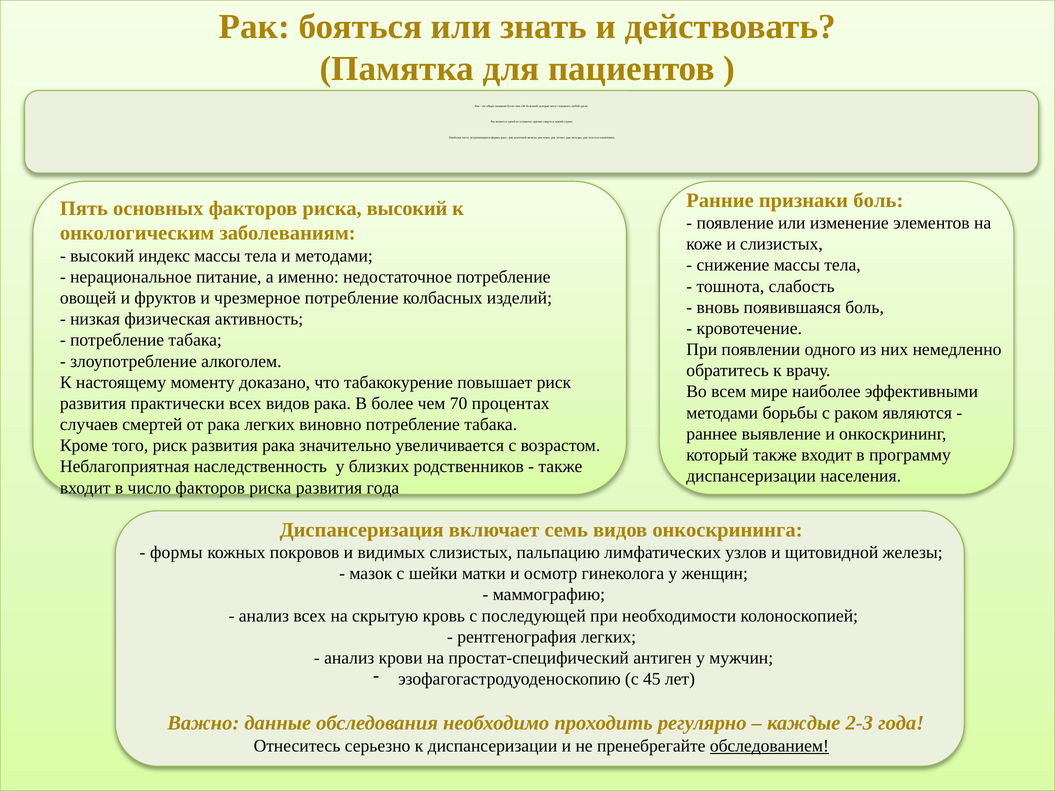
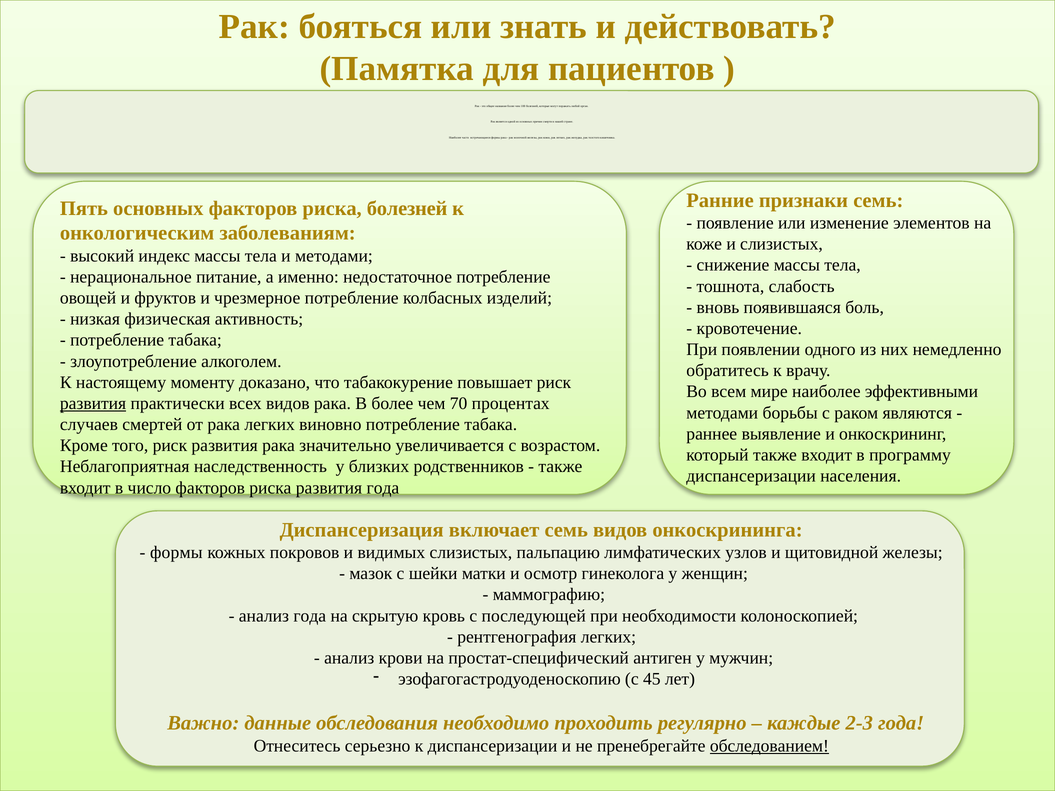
признаки боль: боль -> семь (878, 200)
риска высокий: высокий -> болезней (407, 209)
развития underline: none -> present (93, 404)
анализ всех: всех -> года (310, 616)
